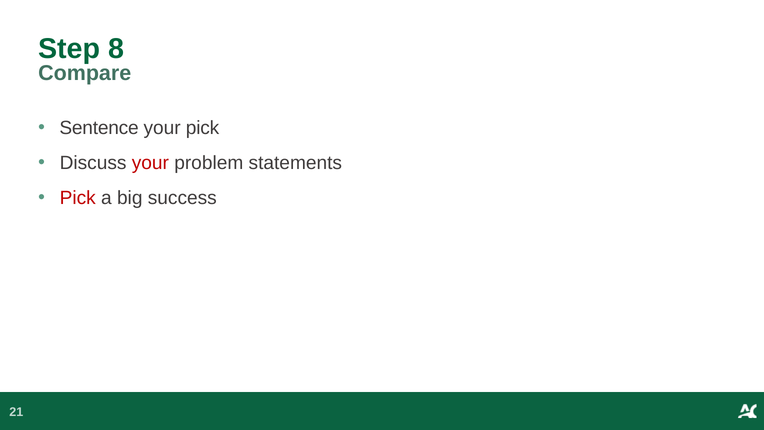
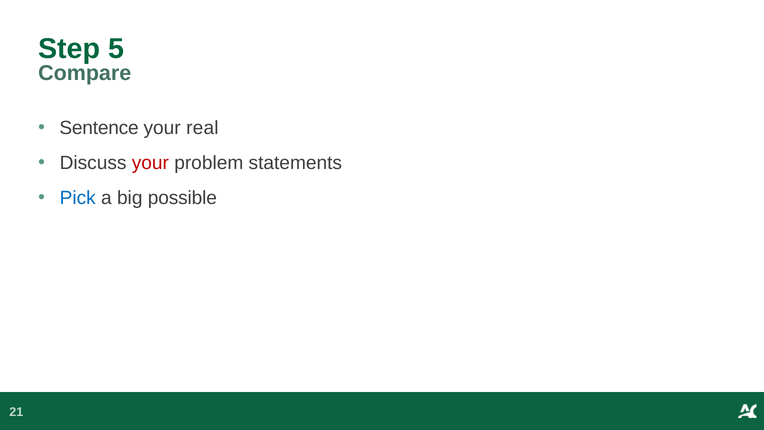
8: 8 -> 5 (116, 49)
your pick: pick -> real (202, 128)
Pick colour: red -> blue (78, 198)
success: success -> possible (182, 198)
